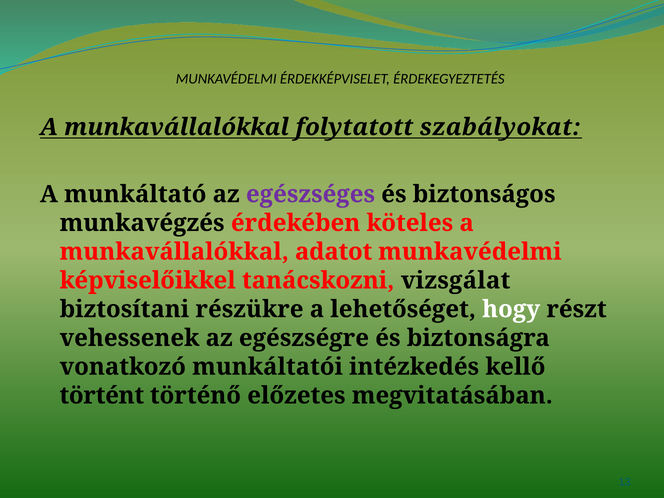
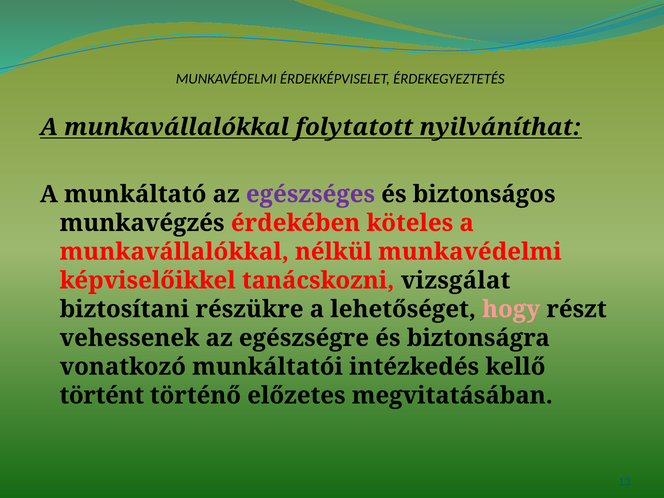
szabályokat: szabályokat -> nyilváníthat (500, 127)
adatot: adatot -> nélkül (334, 252)
hogy colour: white -> pink (511, 309)
